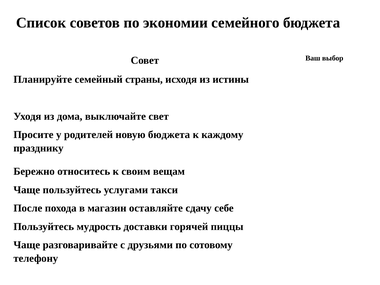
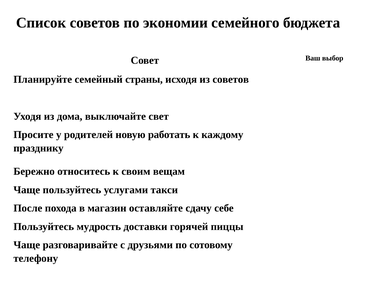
из истины: истины -> советов (231, 80)
новую бюджета: бюджета -> работать (169, 135)
